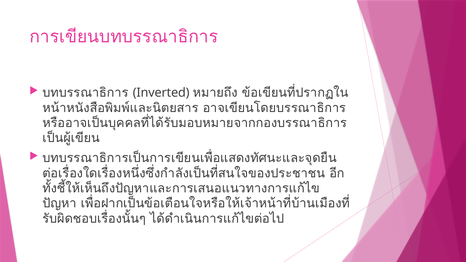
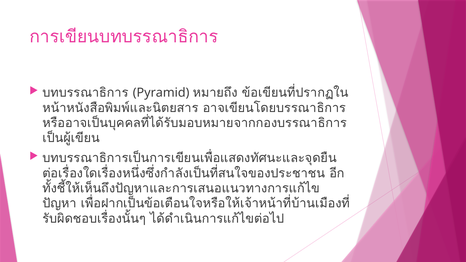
Inverted: Inverted -> Pyramid (161, 93)
